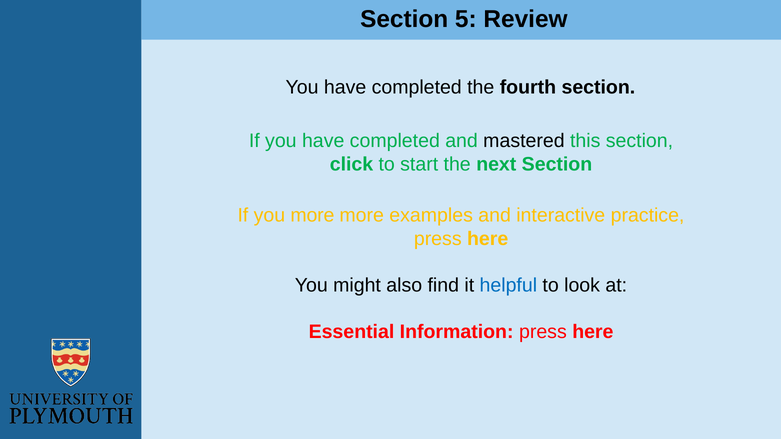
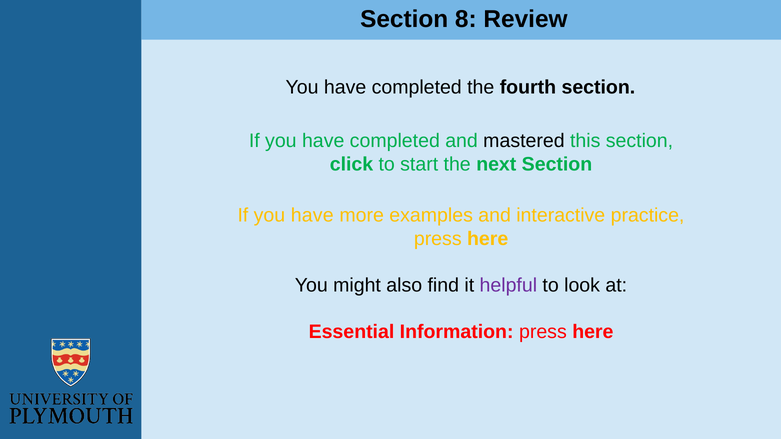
5: 5 -> 8 (466, 19)
more: more -> have (312, 216)
helpful colour: blue -> purple (508, 285)
